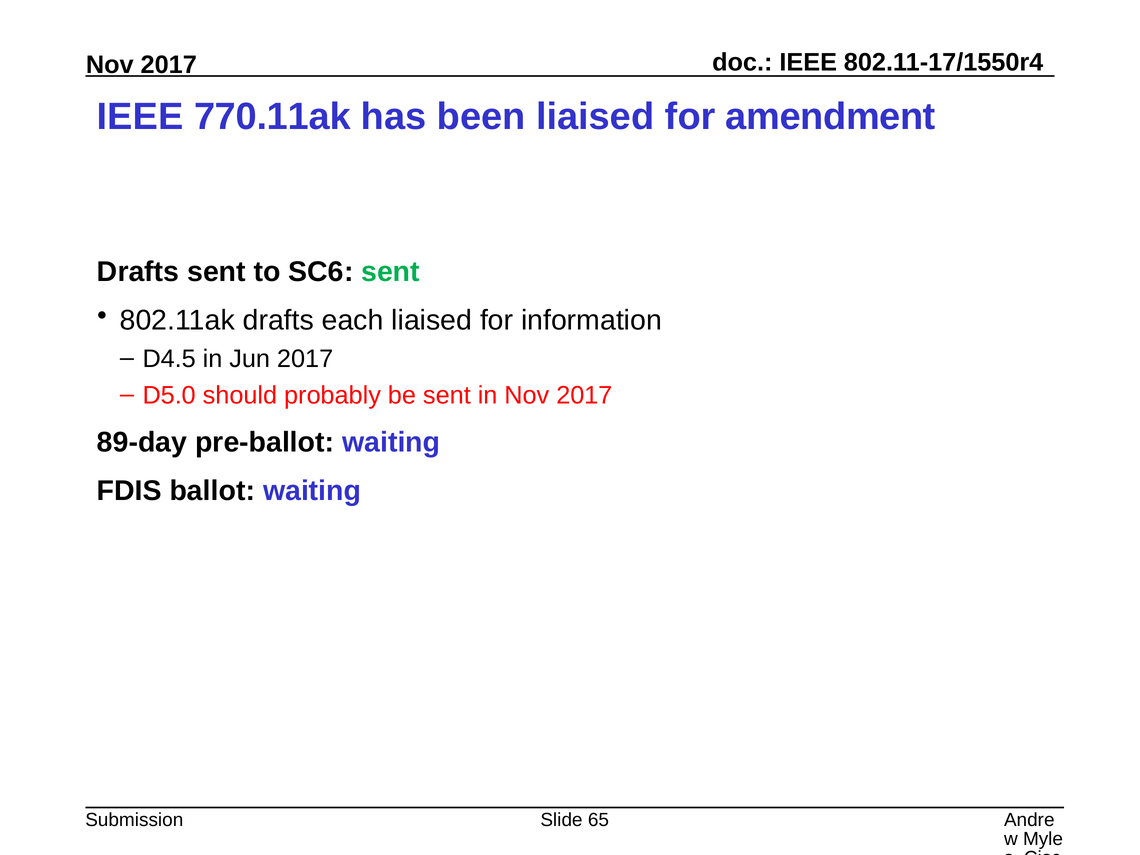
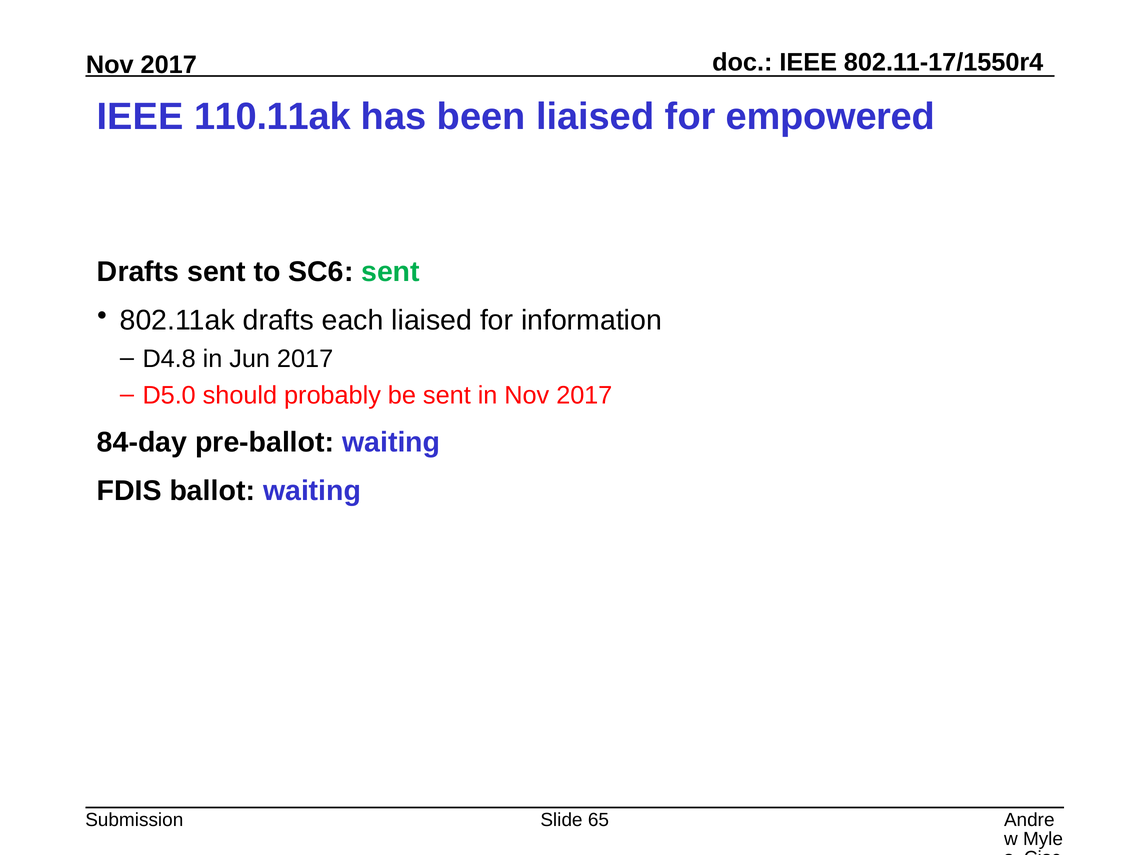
770.11ak: 770.11ak -> 110.11ak (272, 117)
amendment: amendment -> empowered (830, 117)
D4.5: D4.5 -> D4.8 (169, 359)
89-day: 89-day -> 84-day (142, 442)
